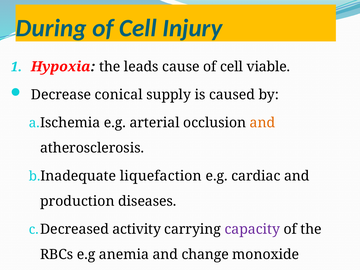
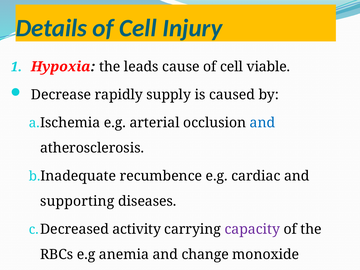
During: During -> Details (51, 28)
conical: conical -> rapidly (119, 95)
and colour: orange -> blue (262, 123)
liquefaction: liquefaction -> recumbence (161, 176)
production: production -> supporting (77, 201)
